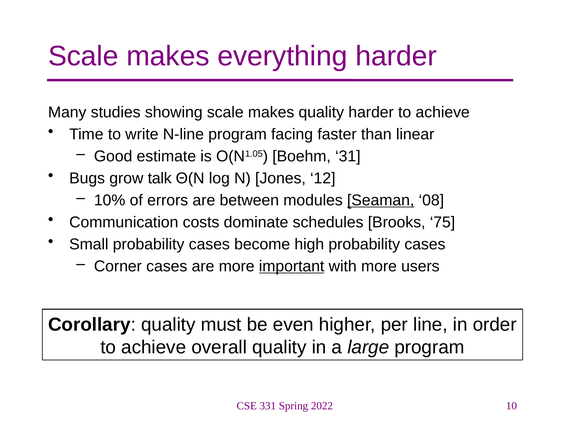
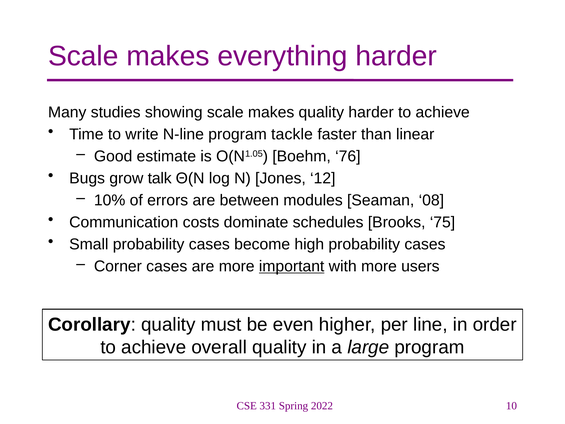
facing: facing -> tackle (292, 134)
31: 31 -> 76 (348, 156)
Seaman underline: present -> none (381, 200)
